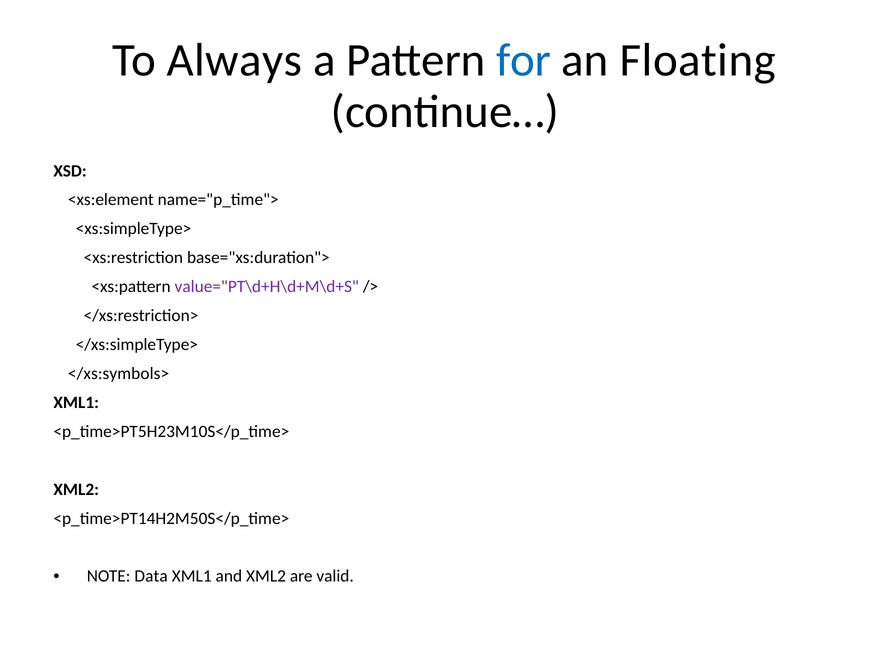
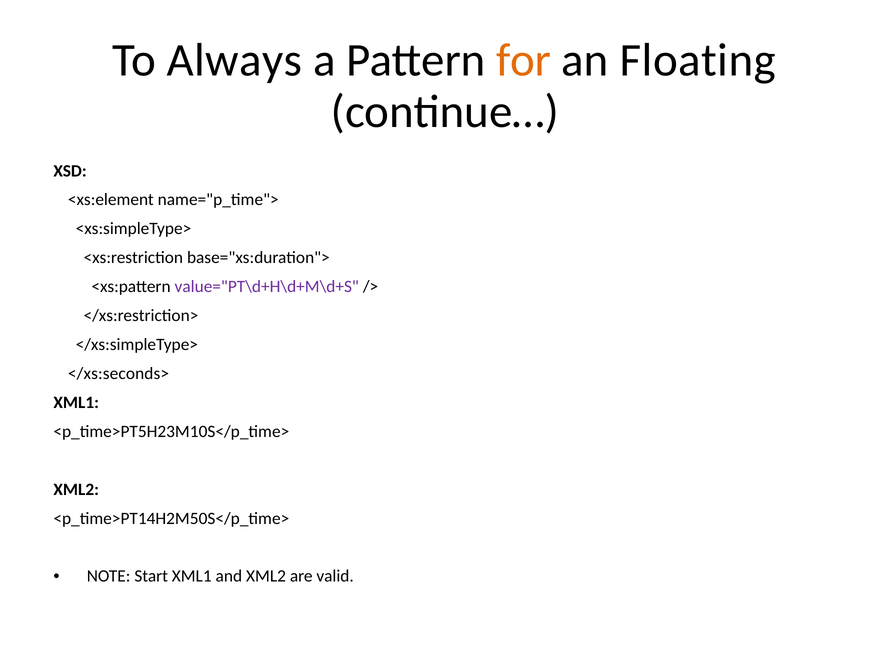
for colour: blue -> orange (524, 60)
</xs:symbols>: </xs:symbols> -> </xs:seconds> (119, 374)
Data: Data -> Start (151, 577)
